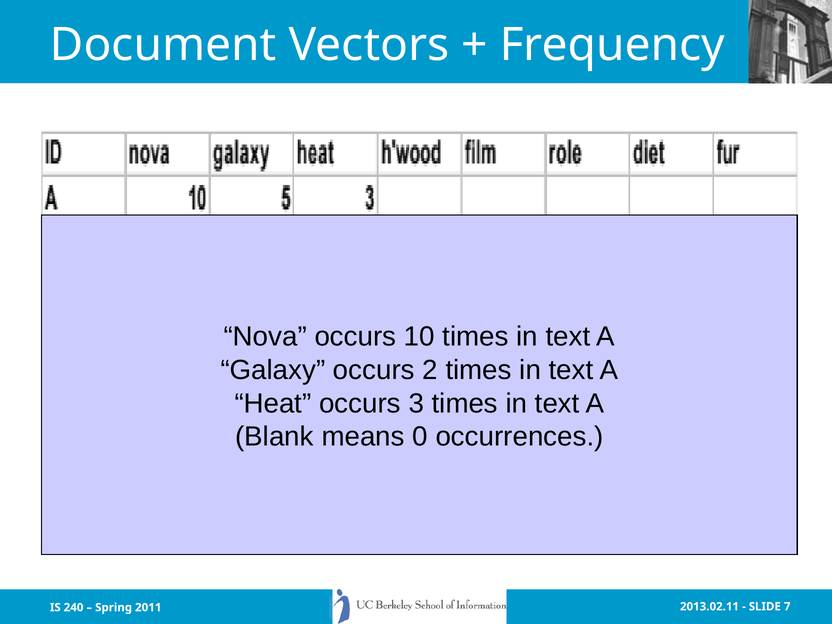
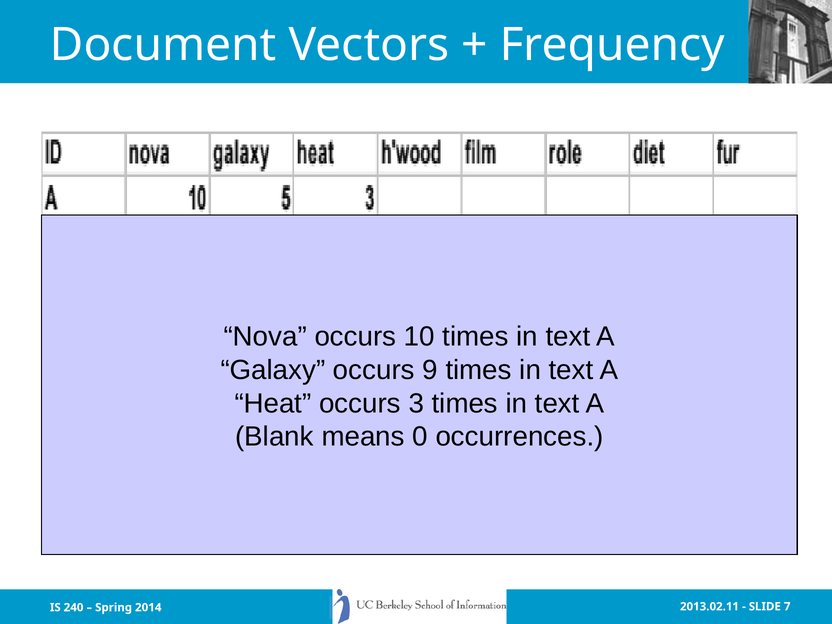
2: 2 -> 9 (430, 370)
2011: 2011 -> 2014 (148, 607)
